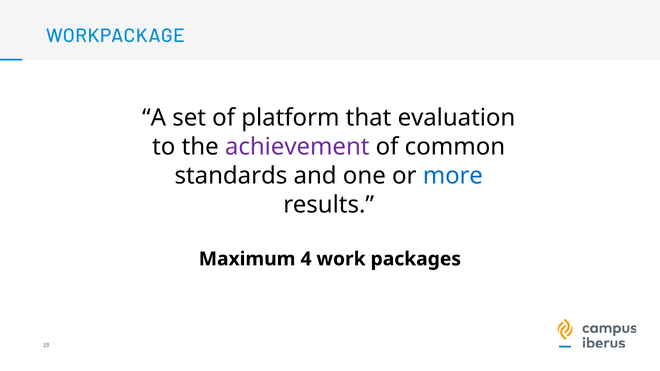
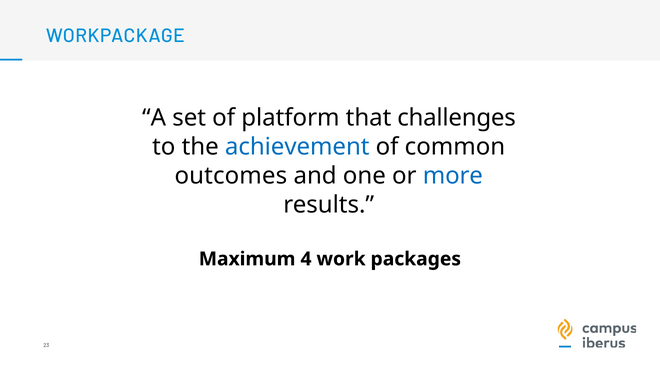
evaluation: evaluation -> challenges (457, 118)
achievement colour: purple -> blue (297, 147)
standards: standards -> outcomes (231, 176)
